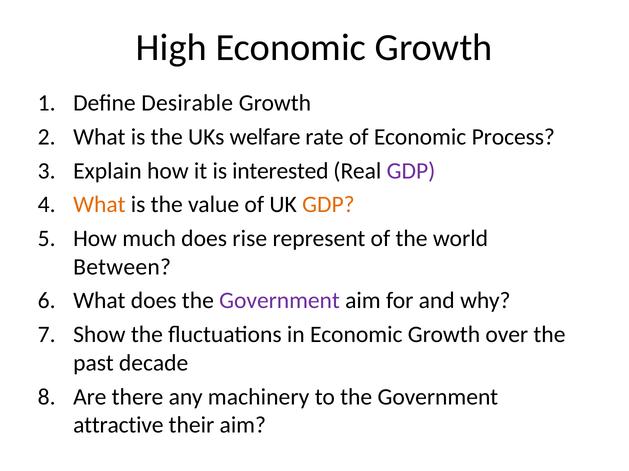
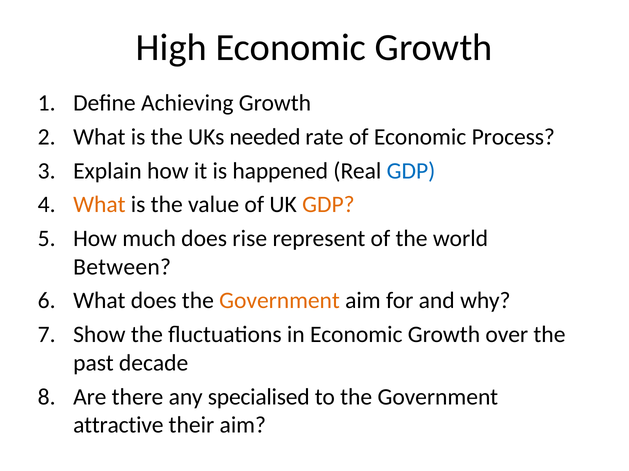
Desirable: Desirable -> Achieving (187, 103)
welfare: welfare -> needed (265, 137)
interested: interested -> happened (280, 171)
GDP colour: purple -> blue (411, 171)
Government colour: purple -> orange (280, 301)
machinery: machinery -> specialised (259, 397)
